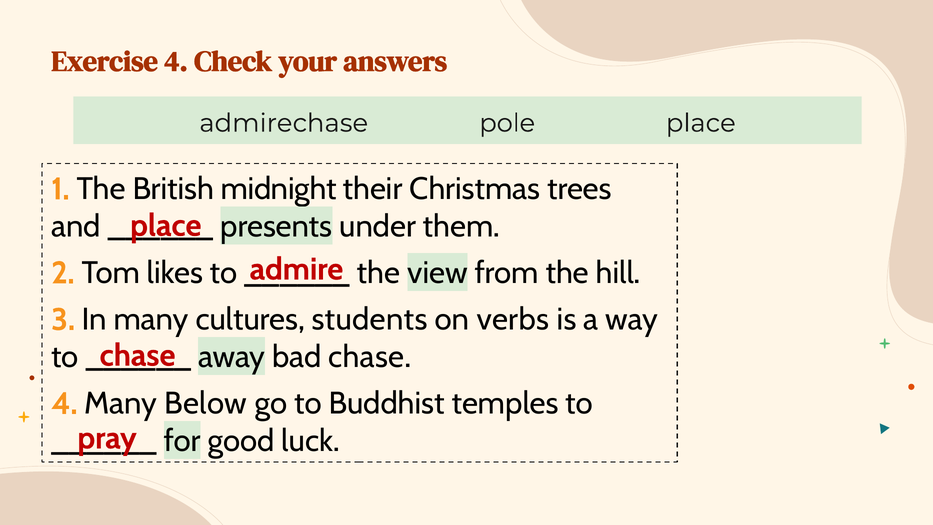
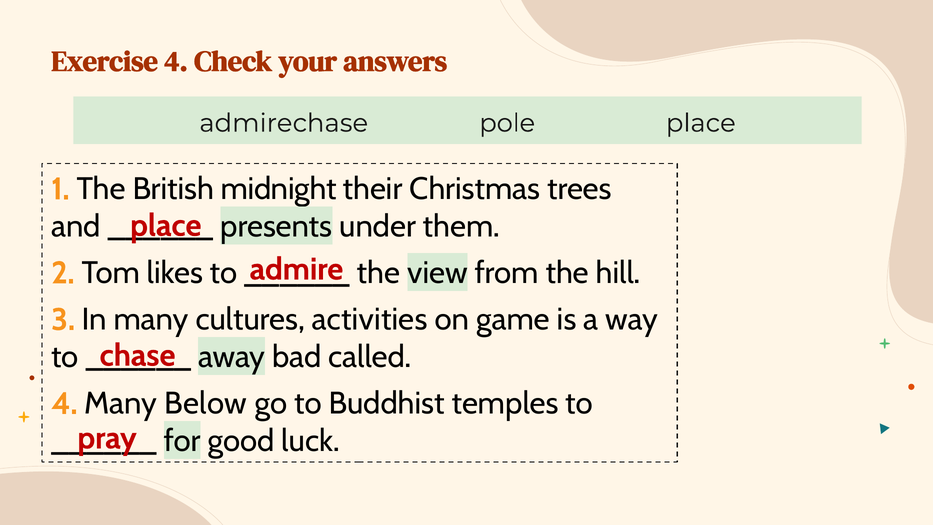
students: students -> activities (370, 320)
verbs: verbs -> game (513, 320)
bad chase: chase -> called (370, 357)
